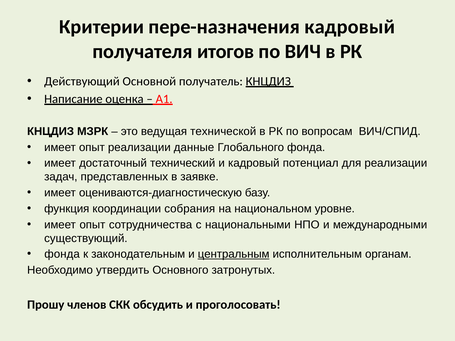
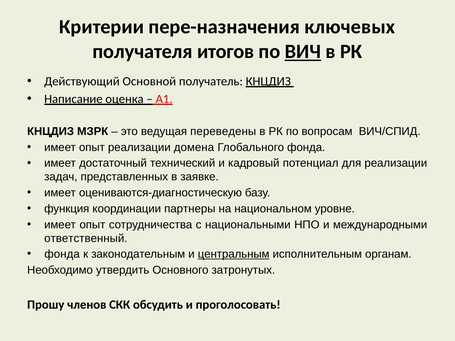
пере-назначения кадровый: кадровый -> ключевых (350, 27)
ВИЧ underline: none -> present (303, 52)
технической: технической -> переведены (223, 132)
данные: данные -> домена (194, 147)
собрания: собрания -> партнеры (190, 209)
существующий: существующий -> ответственный (86, 238)
